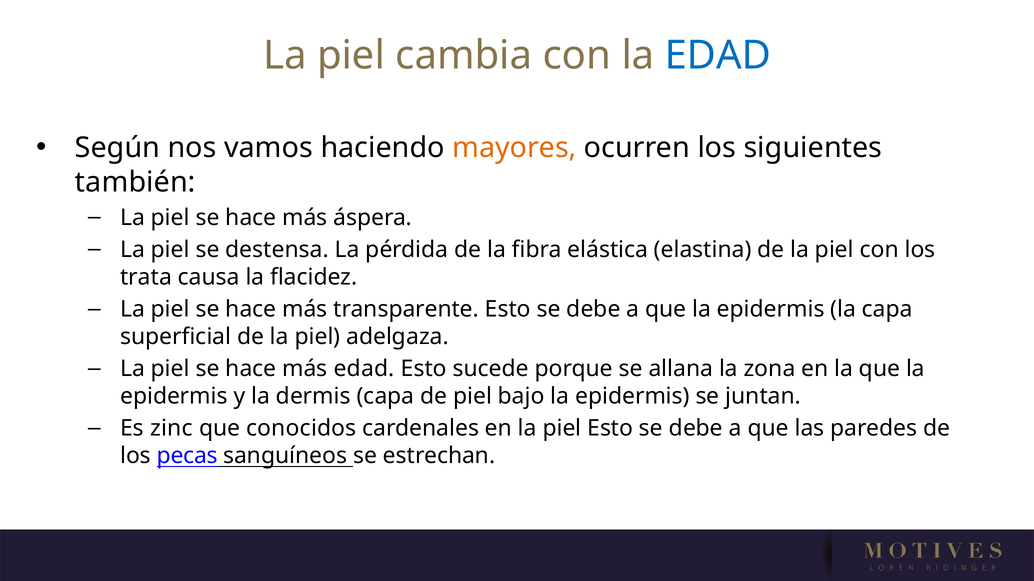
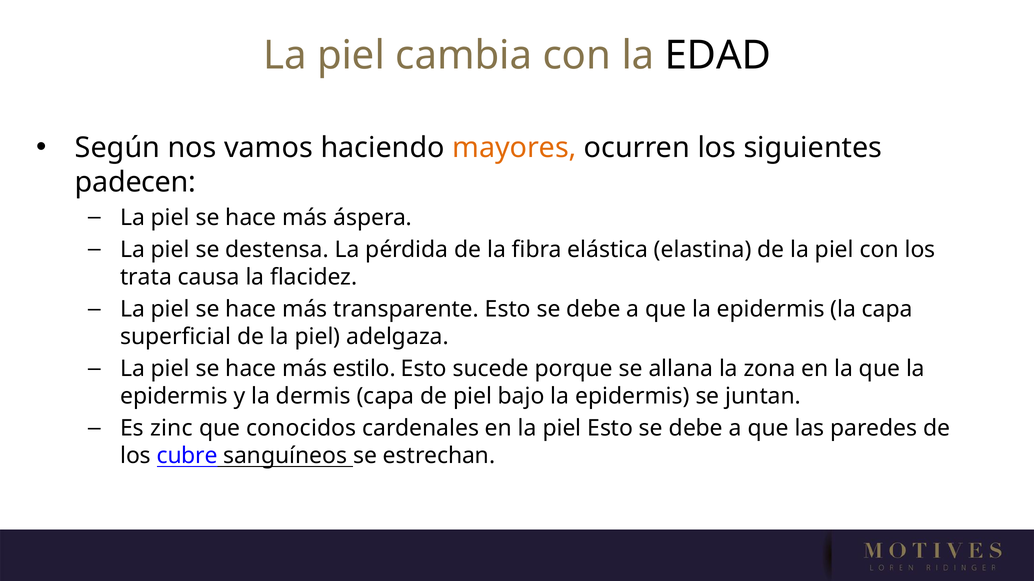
EDAD colour: blue -> black (718, 55)
también: también -> padecen (135, 183)
más edad: edad -> estilo (364, 369)
pecas: pecas -> cubre (187, 456)
